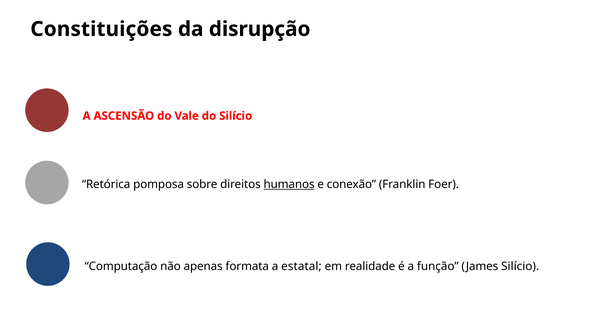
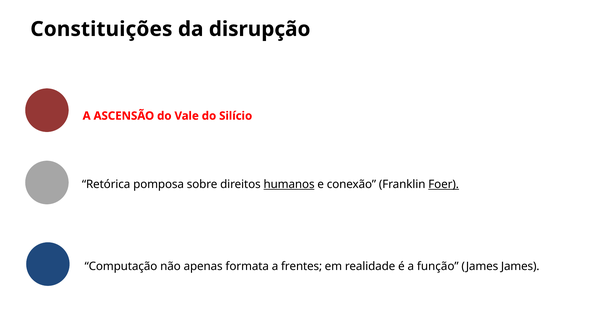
Foer underline: none -> present (444, 184)
estatal: estatal -> frentes (302, 266)
James Silício: Silício -> James (520, 266)
